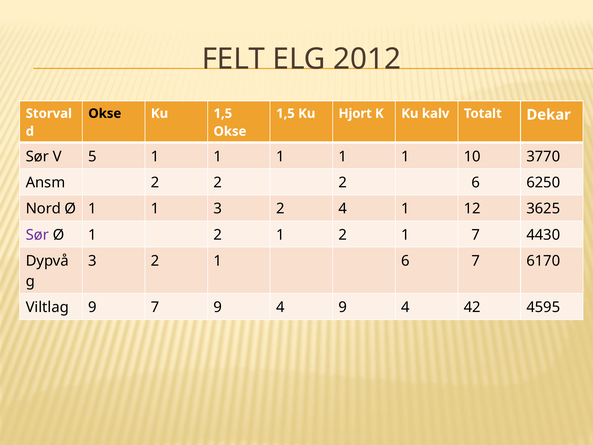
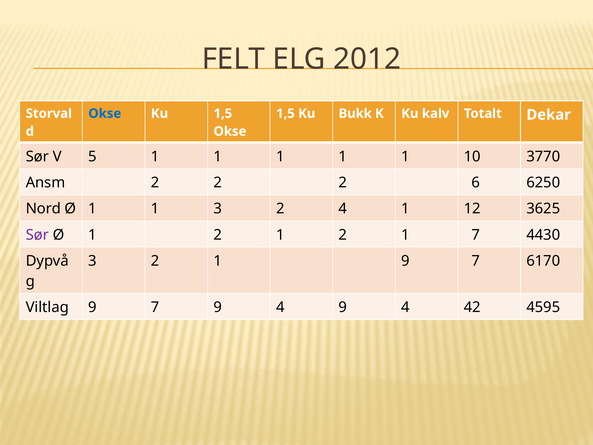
Okse colour: black -> blue (105, 113)
Hjort: Hjort -> Bukk (355, 113)
1 6: 6 -> 9 (405, 261)
